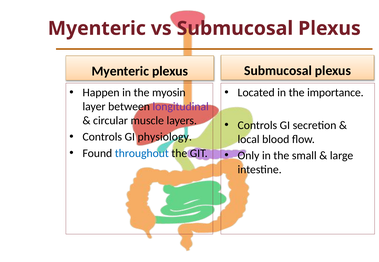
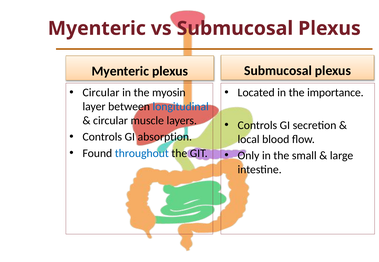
Happen: Happen -> Circular (101, 93)
longitudinal colour: purple -> blue (181, 107)
physiology: physiology -> absorption (165, 137)
